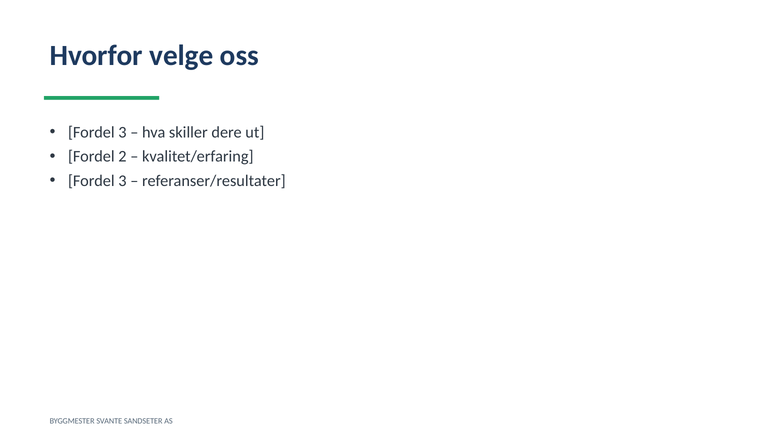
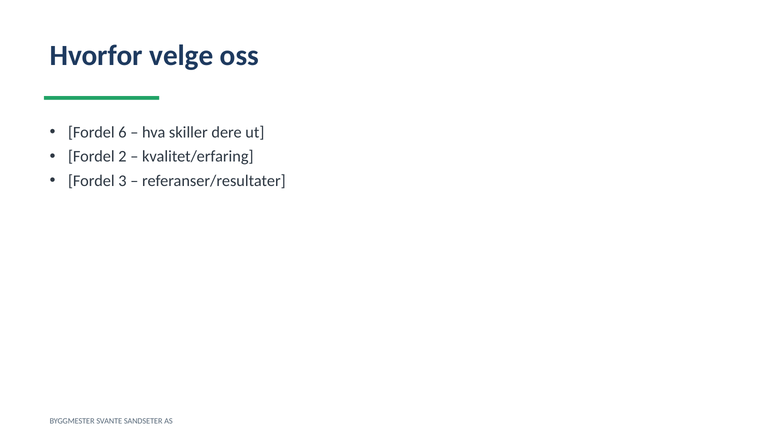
3: 3 -> 6 (122, 132)
